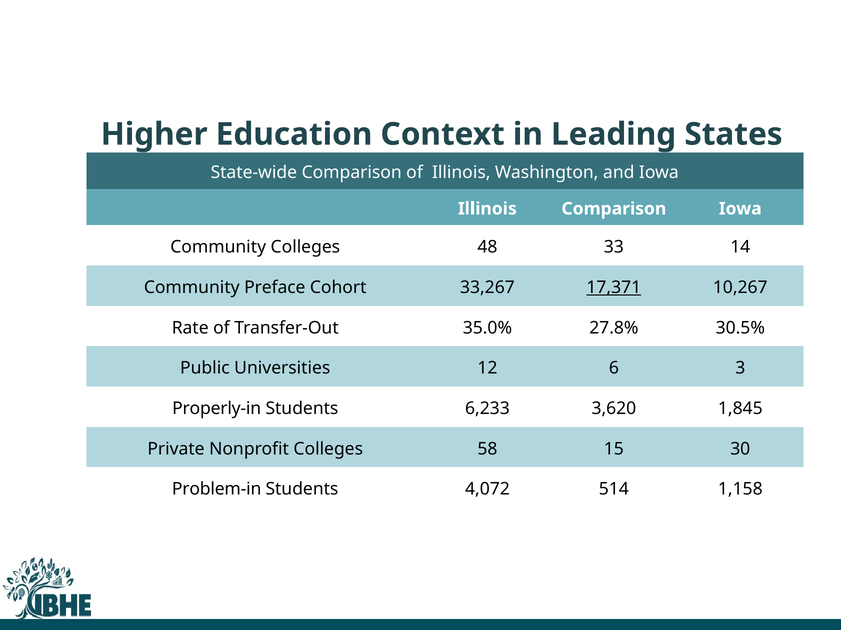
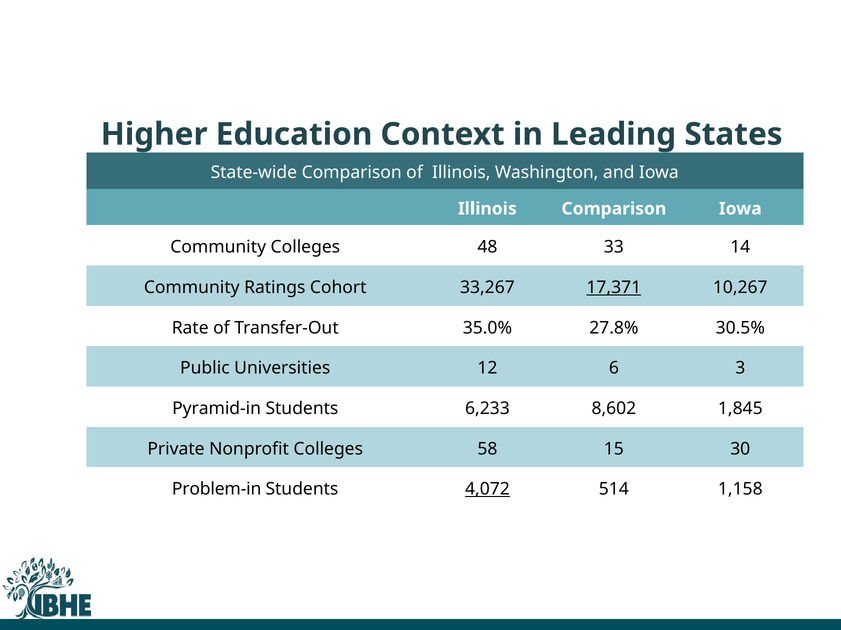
Preface: Preface -> Ratings (275, 288)
Properly-in: Properly-in -> Pyramid-in (217, 409)
3,620: 3,620 -> 8,602 (614, 409)
4,072 underline: none -> present (487, 490)
